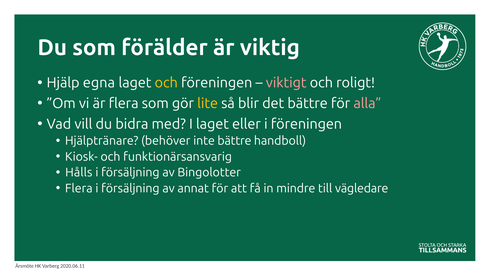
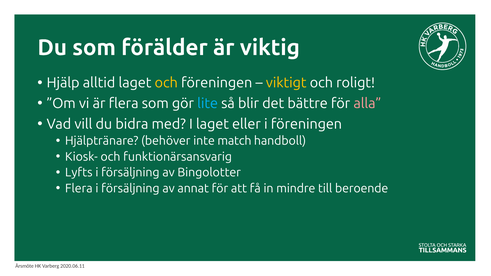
egna: egna -> alltid (99, 83)
viktigt colour: pink -> yellow (286, 83)
lite colour: yellow -> light blue (208, 104)
inte bättre: bättre -> match (234, 141)
Hålls: Hålls -> Lyfts (79, 173)
vägledare: vägledare -> beroende (362, 188)
